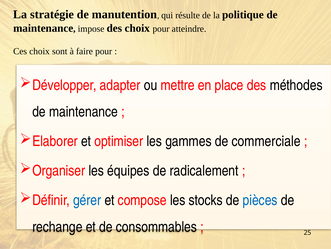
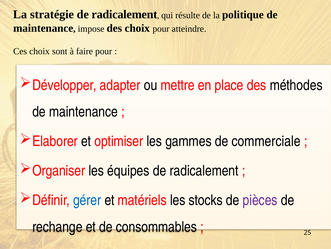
stratégie de manutention: manutention -> radicalement (125, 14)
compose: compose -> matériels (142, 200)
pièces colour: blue -> purple (260, 200)
